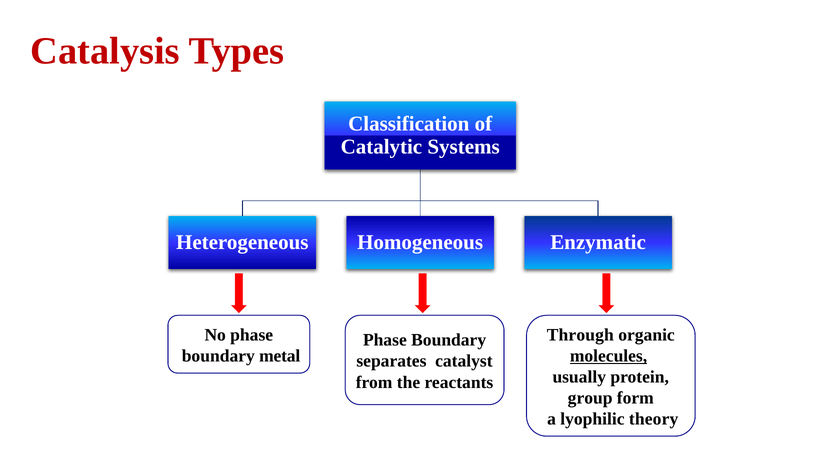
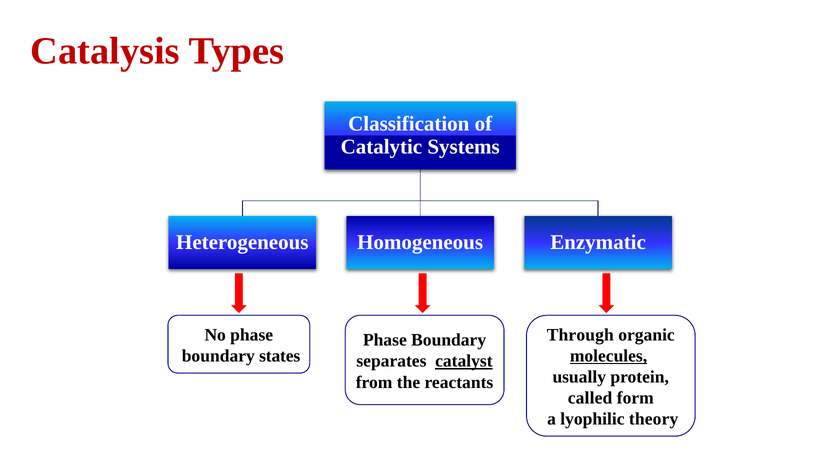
metal: metal -> states (280, 356)
catalyst underline: none -> present (464, 361)
group: group -> called (590, 398)
